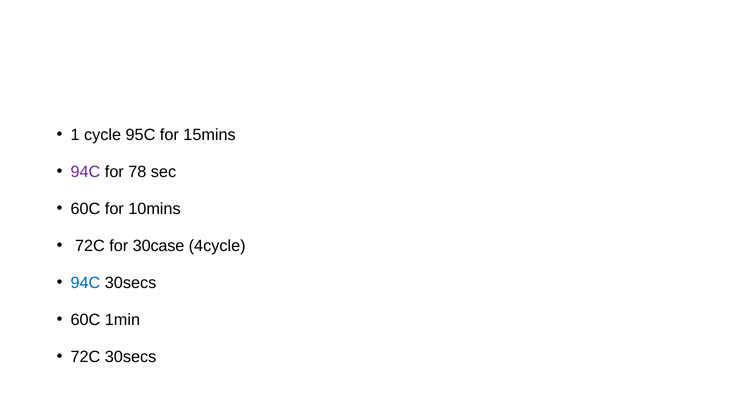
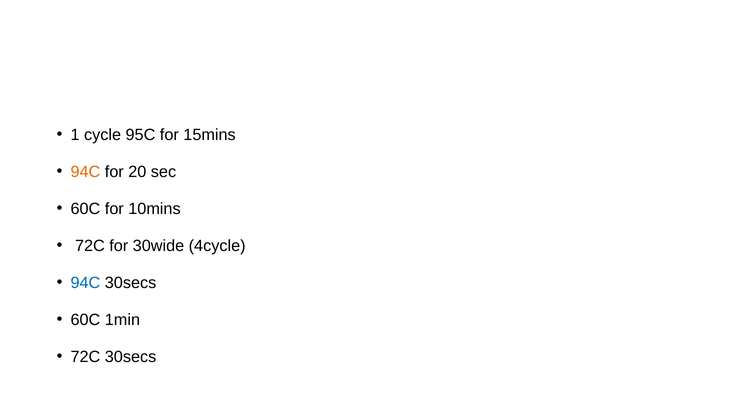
94C colour: purple -> orange (85, 172)
78: 78 -> 20 (137, 172)
30case: 30case -> 30wide (158, 246)
